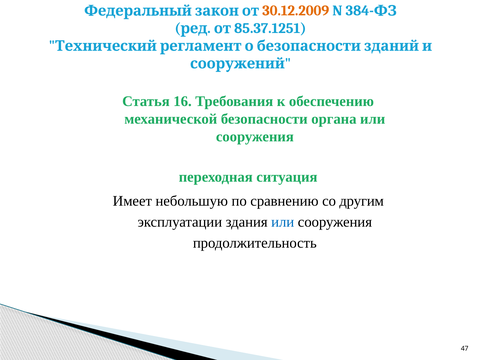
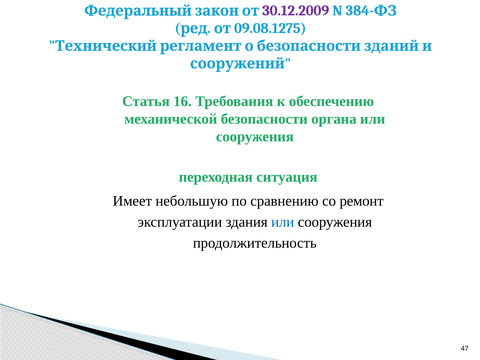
30.12.2009 colour: orange -> purple (296, 11)
85.37.1251: 85.37.1251 -> 09.08.1275 (270, 28)
другим: другим -> ремонт (362, 201)
